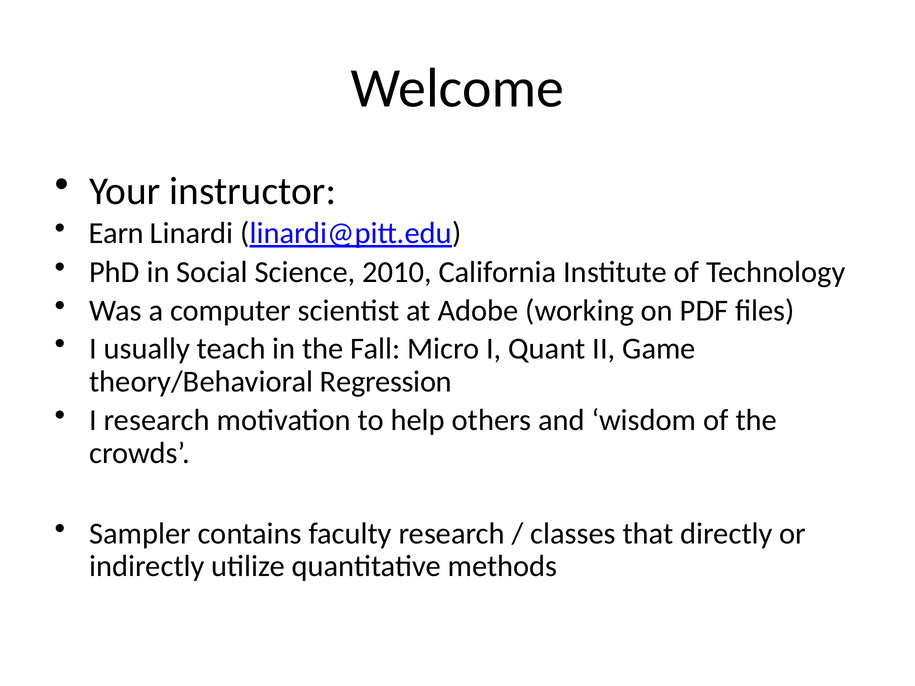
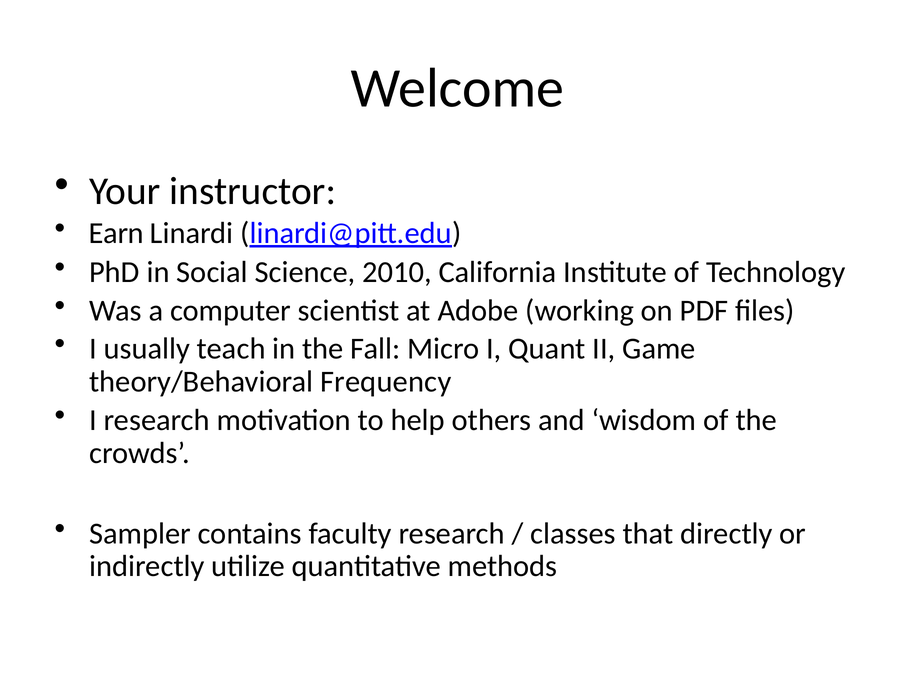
Regression: Regression -> Frequency (386, 382)
